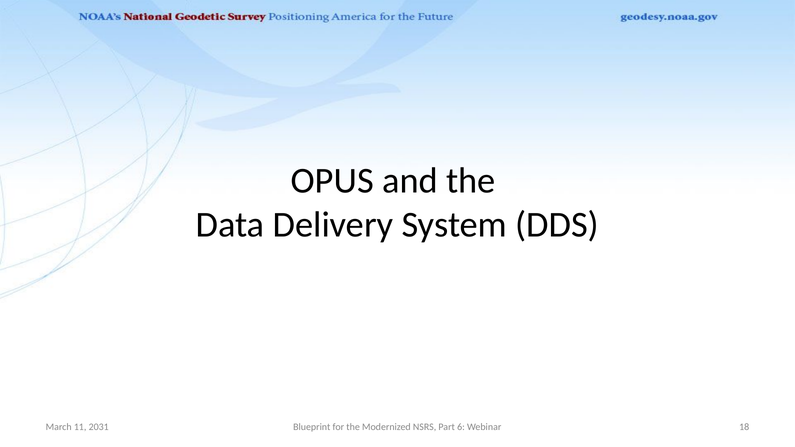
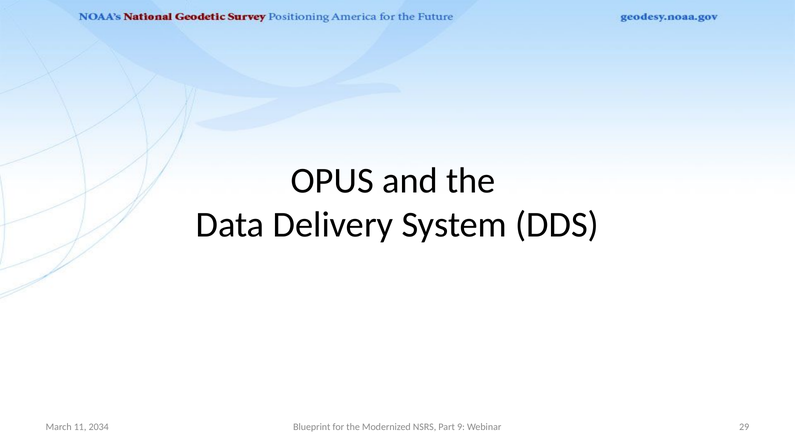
2031: 2031 -> 2034 (99, 427)
6: 6 -> 9 (461, 427)
18: 18 -> 29 (744, 427)
